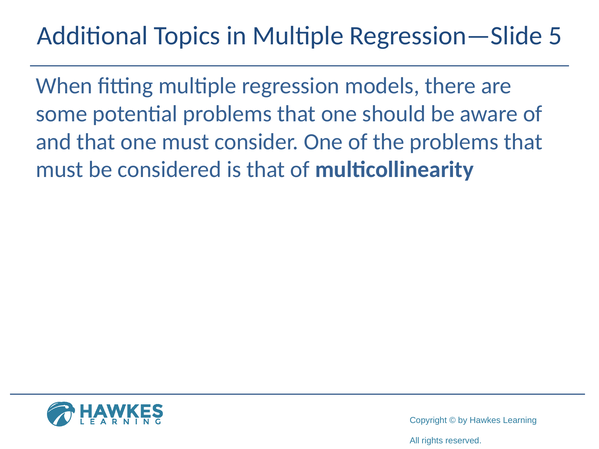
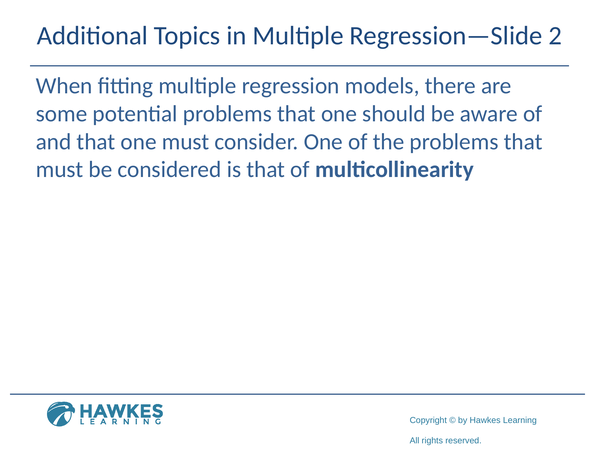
5: 5 -> 2 (555, 36)
